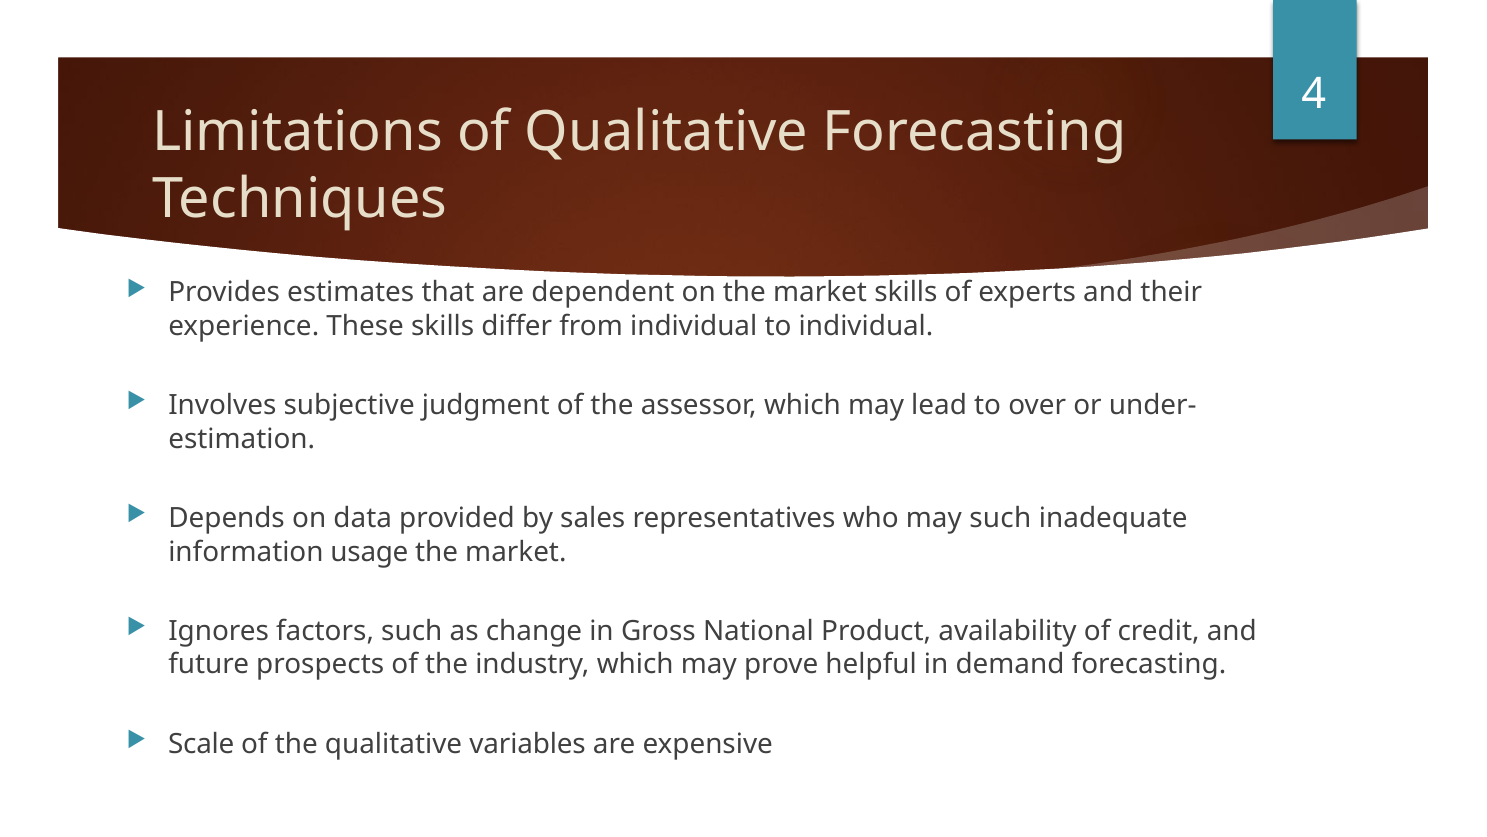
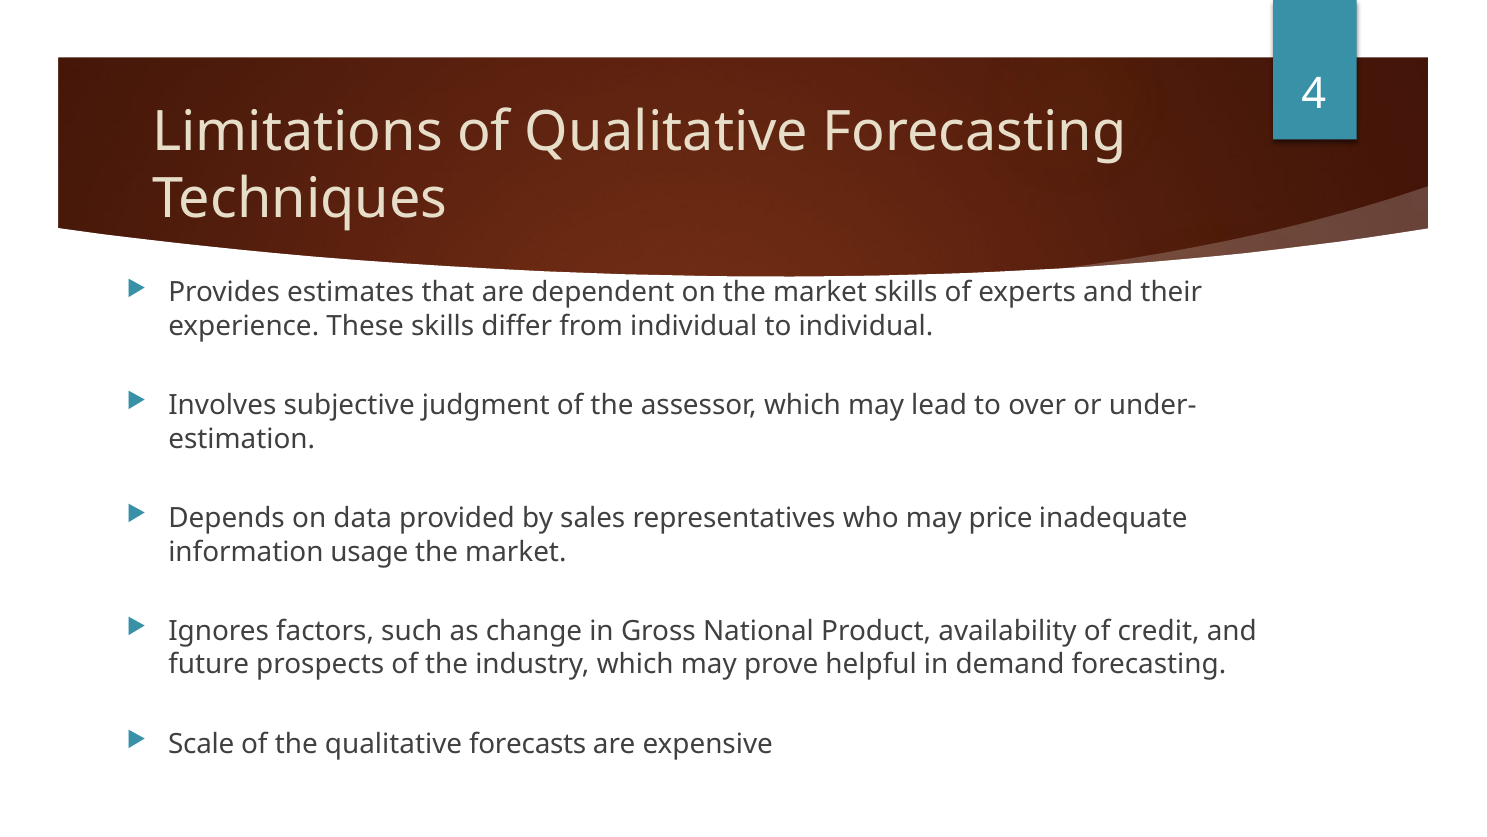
may such: such -> price (1001, 518)
variables: variables -> forecasts (528, 743)
